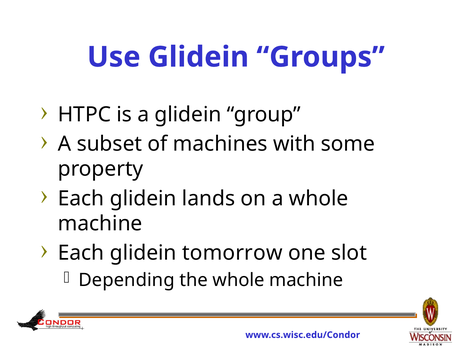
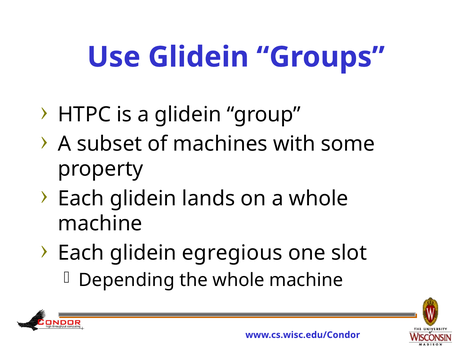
tomorrow: tomorrow -> egregious (232, 253)
